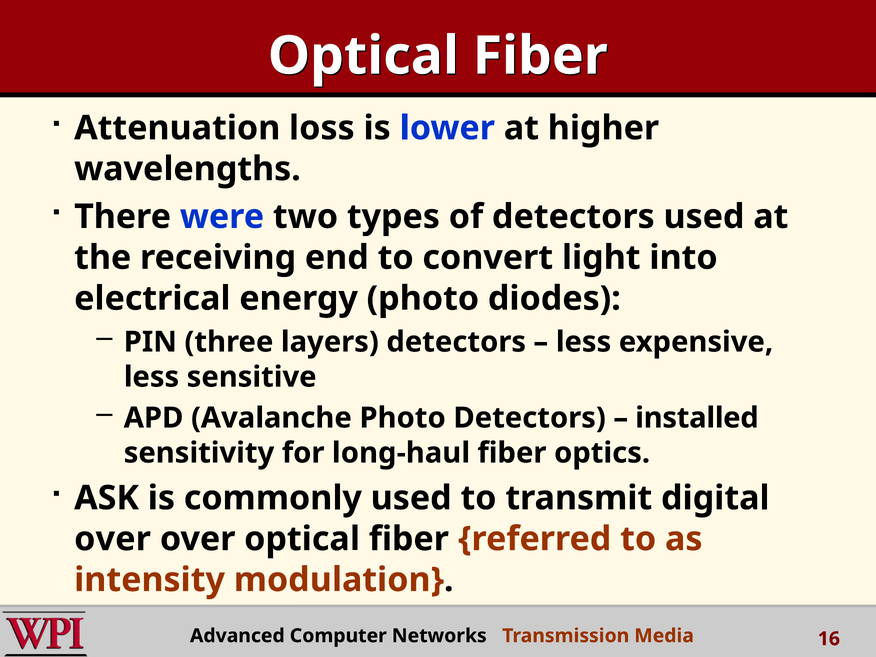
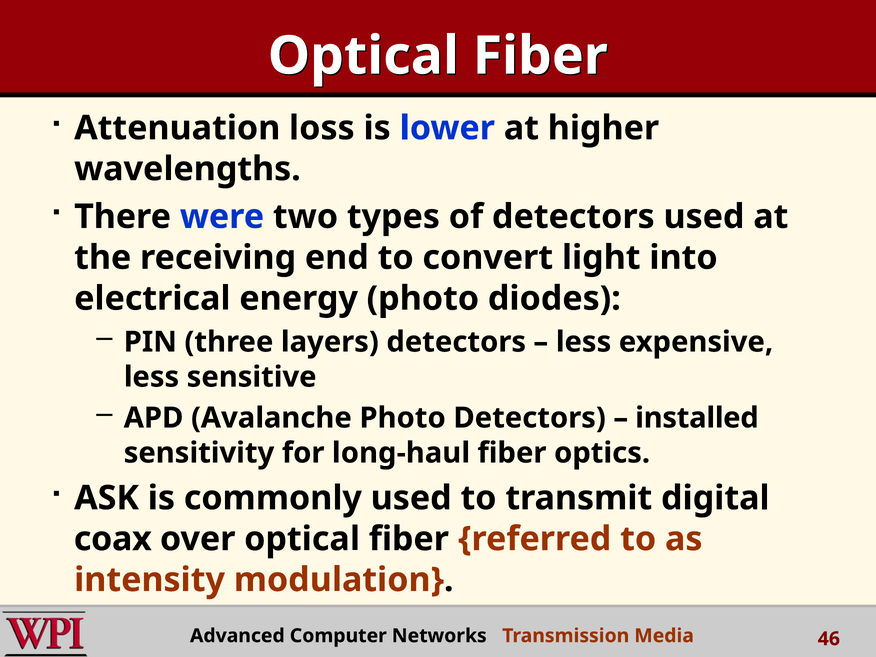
over: over -> coax (113, 539)
16: 16 -> 46 (829, 639)
